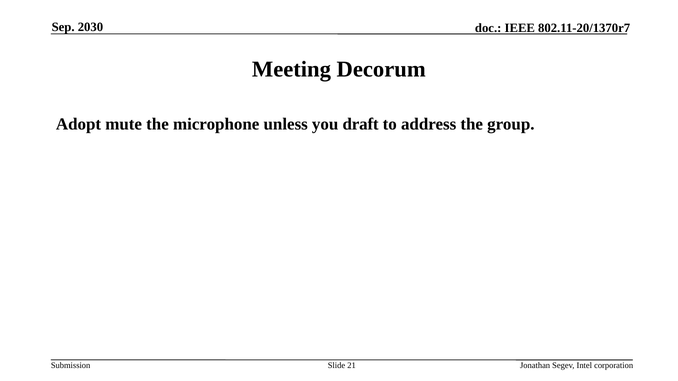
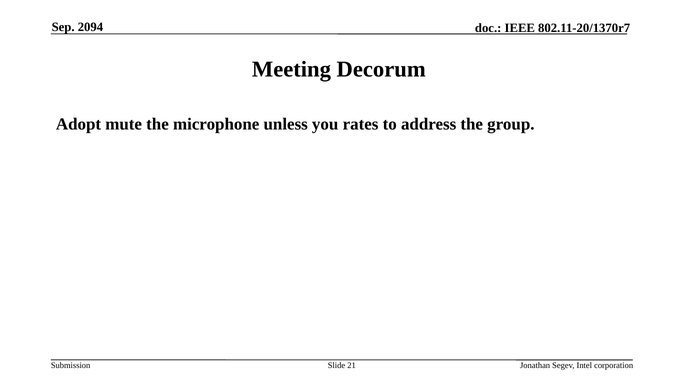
2030: 2030 -> 2094 (90, 27)
draft: draft -> rates (361, 124)
